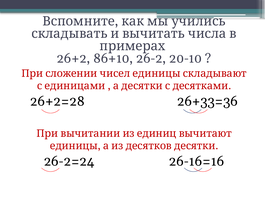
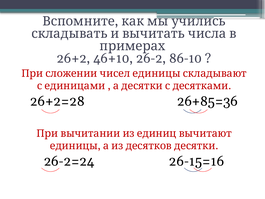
86+10: 86+10 -> 46+10 (113, 58)
20-10: 20-10 -> 86-10 (186, 58)
26+33=36: 26+33=36 -> 26+85=36 (208, 101)
26-16=16: 26-16=16 -> 26-15=16 (197, 161)
